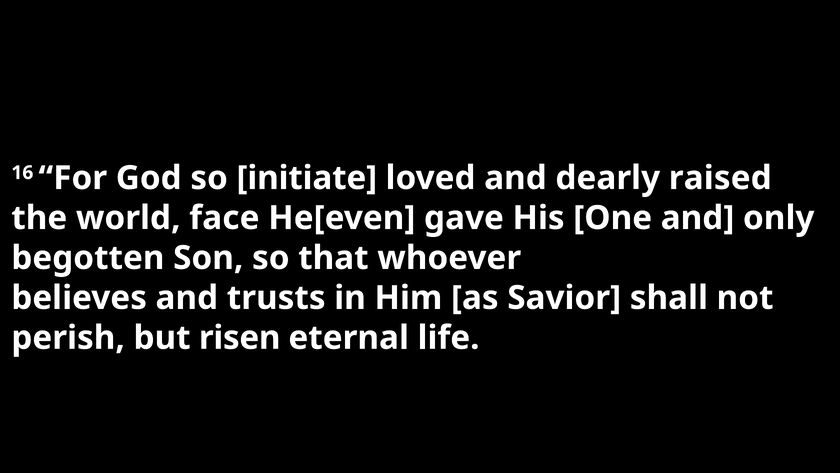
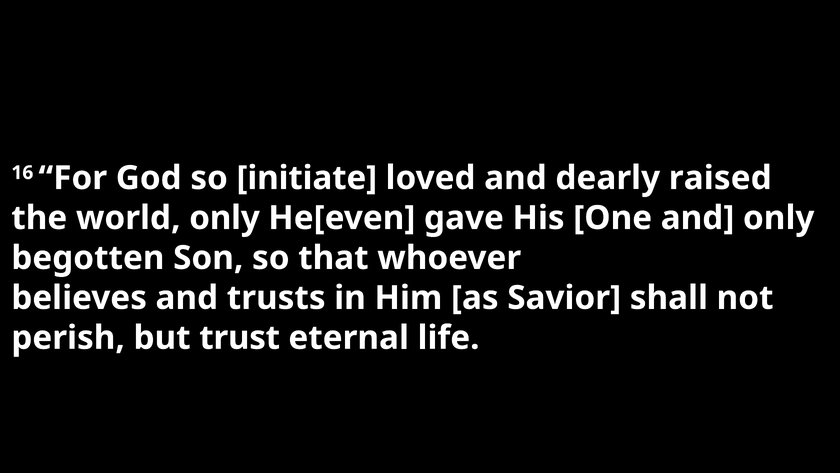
world face: face -> only (225, 218)
risen: risen -> trust (240, 338)
